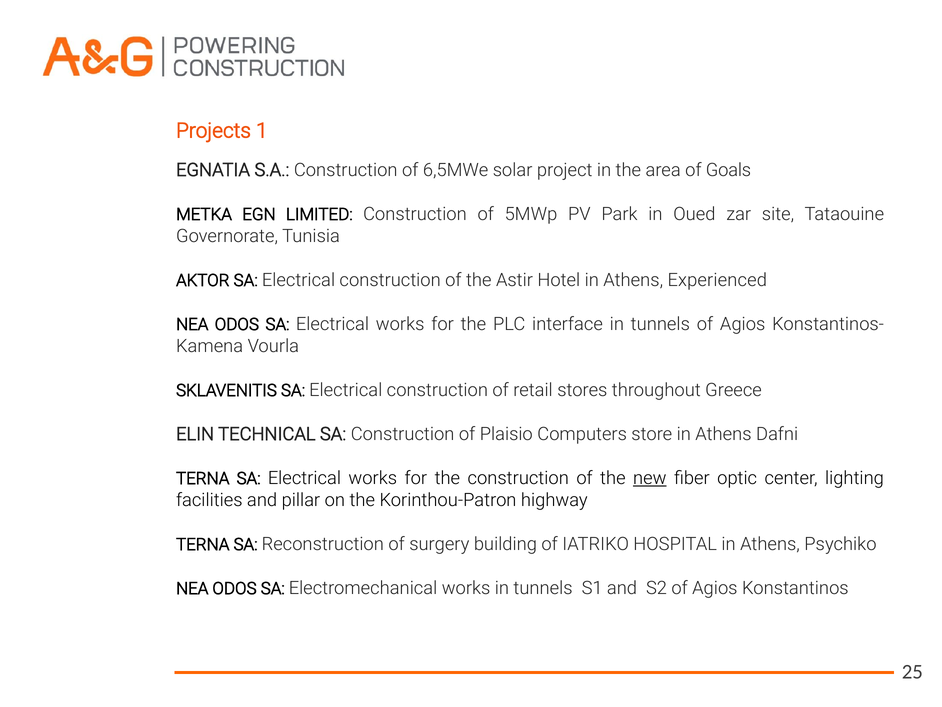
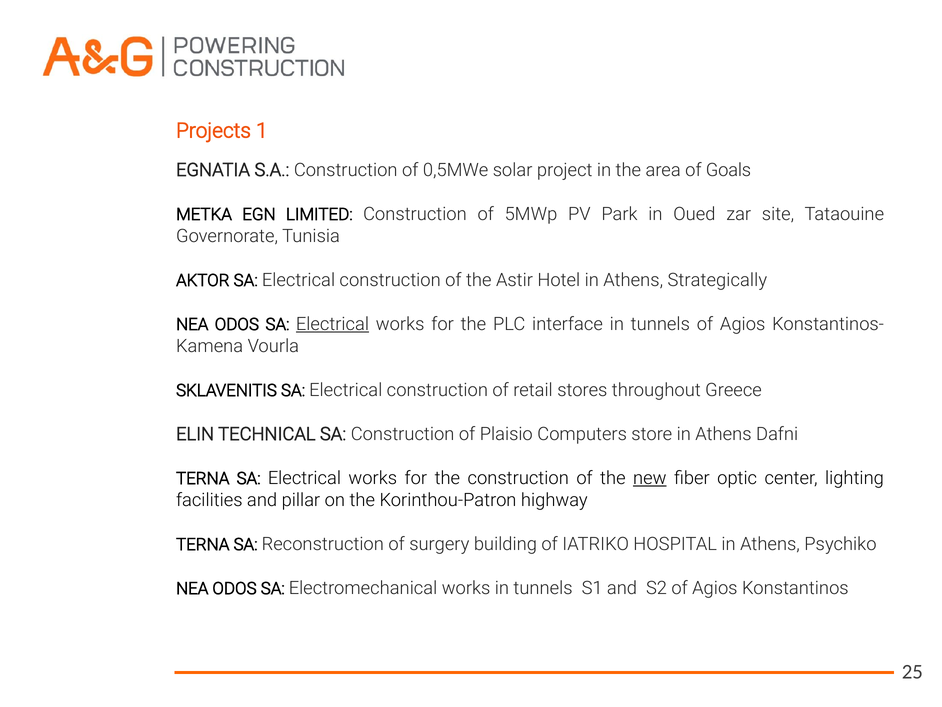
6,5MWe: 6,5MWe -> 0,5MWe (456, 170)
Experienced: Experienced -> Strategically (717, 280)
Electrical underline: none -> present (332, 324)
